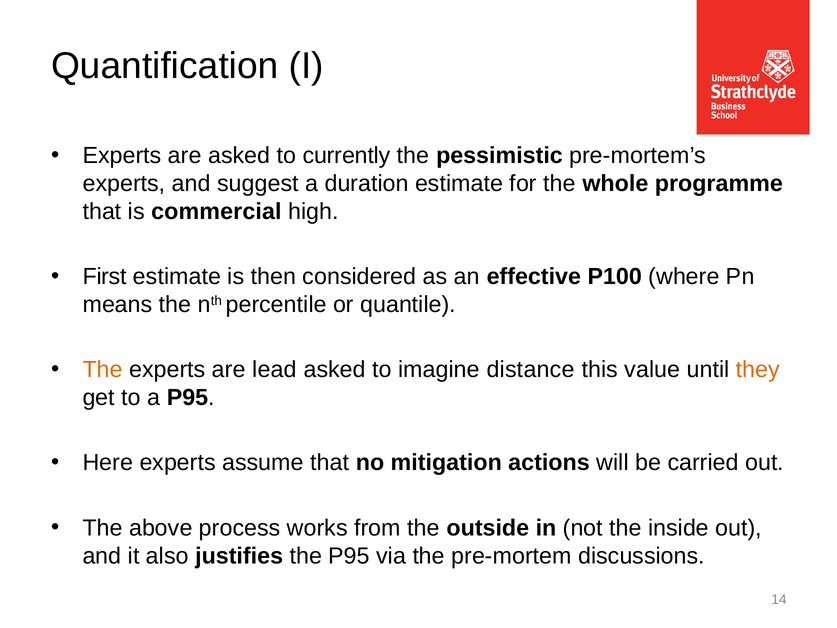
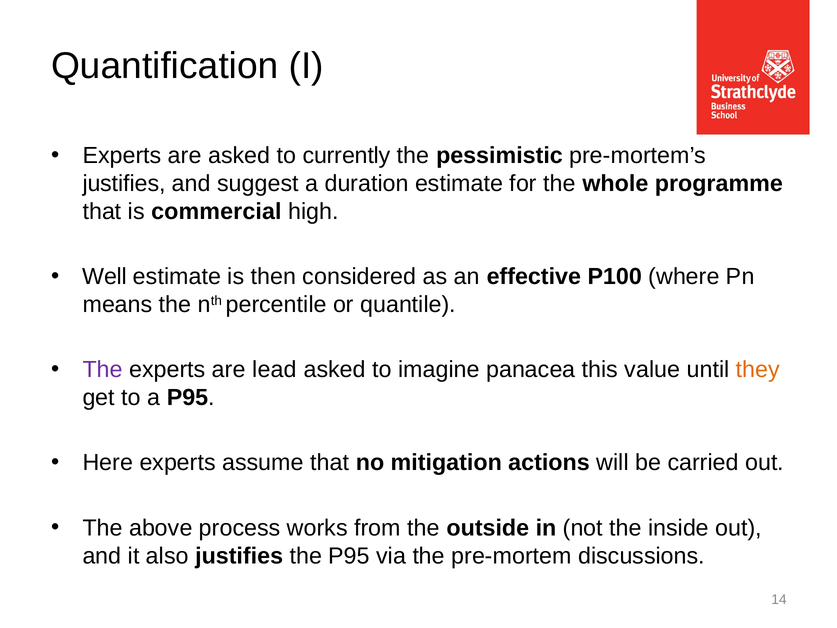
experts: experts -> justifies (124, 184)
First: First -> Well (105, 277)
The colour: orange -> purple (103, 370)
distance: distance -> panacea (531, 370)
